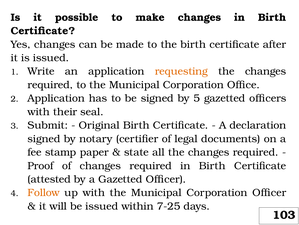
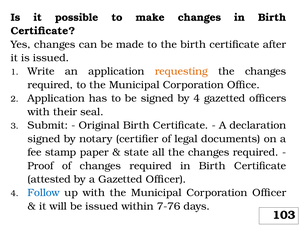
by 5: 5 -> 4 (197, 98)
Follow colour: orange -> blue (44, 192)
7-25: 7-25 -> 7-76 (169, 206)
